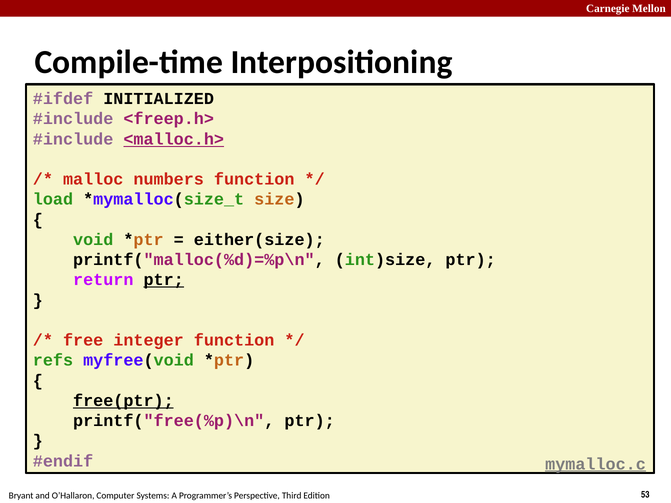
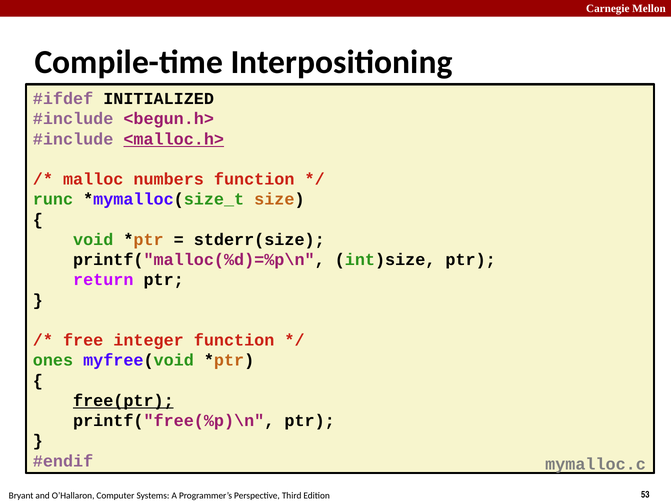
<freep.h>: <freep.h> -> <begun.h> (169, 119)
load: load -> runc (53, 200)
either(size: either(size -> stderr(size (259, 240)
ptr underline: present -> none (164, 280)
refs: refs -> ones (53, 361)
mymalloc.c underline: present -> none (596, 464)
